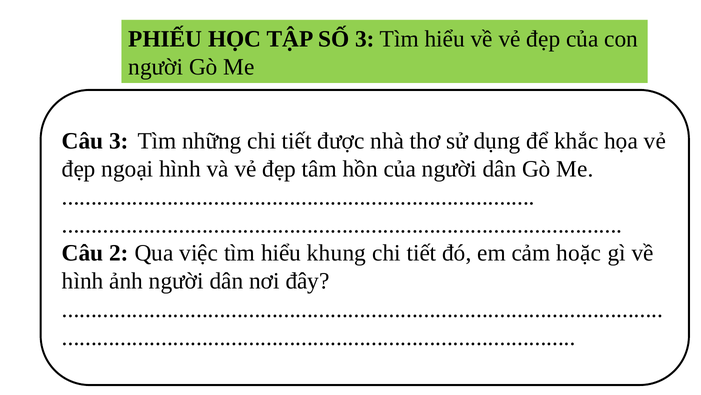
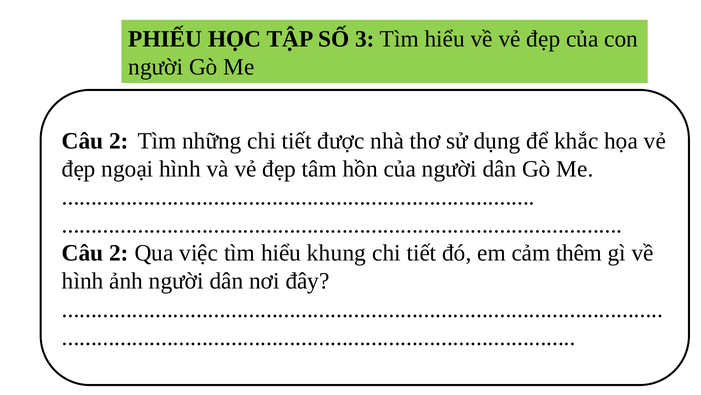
3: 3 -> 2 (119, 141)
hoặc: hoặc -> thêm (579, 253)
